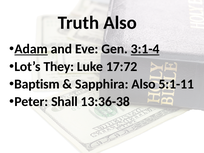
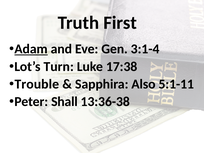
Truth Also: Also -> First (120, 23)
3:1-4 underline: present -> none (145, 49)
They: They -> Turn (59, 67)
17:72: 17:72 -> 17:38 (122, 67)
Baptism: Baptism -> Trouble (37, 84)
